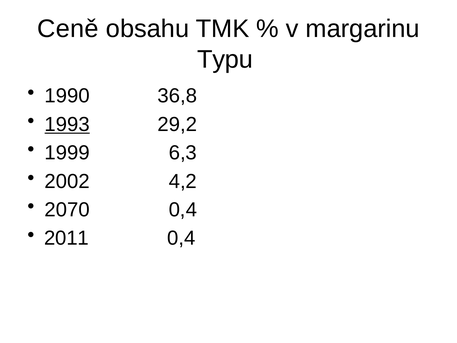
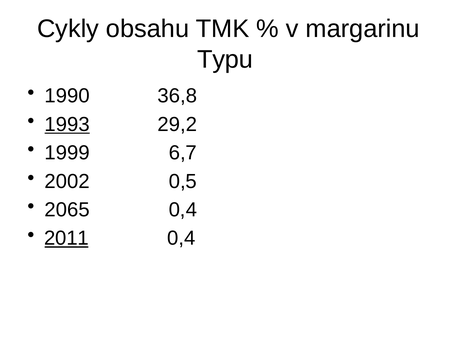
Ceně: Ceně -> Cykly (68, 29)
6,3: 6,3 -> 6,7 (183, 153)
4,2: 4,2 -> 0,5 (183, 181)
2070: 2070 -> 2065 (67, 210)
2011 underline: none -> present (67, 238)
